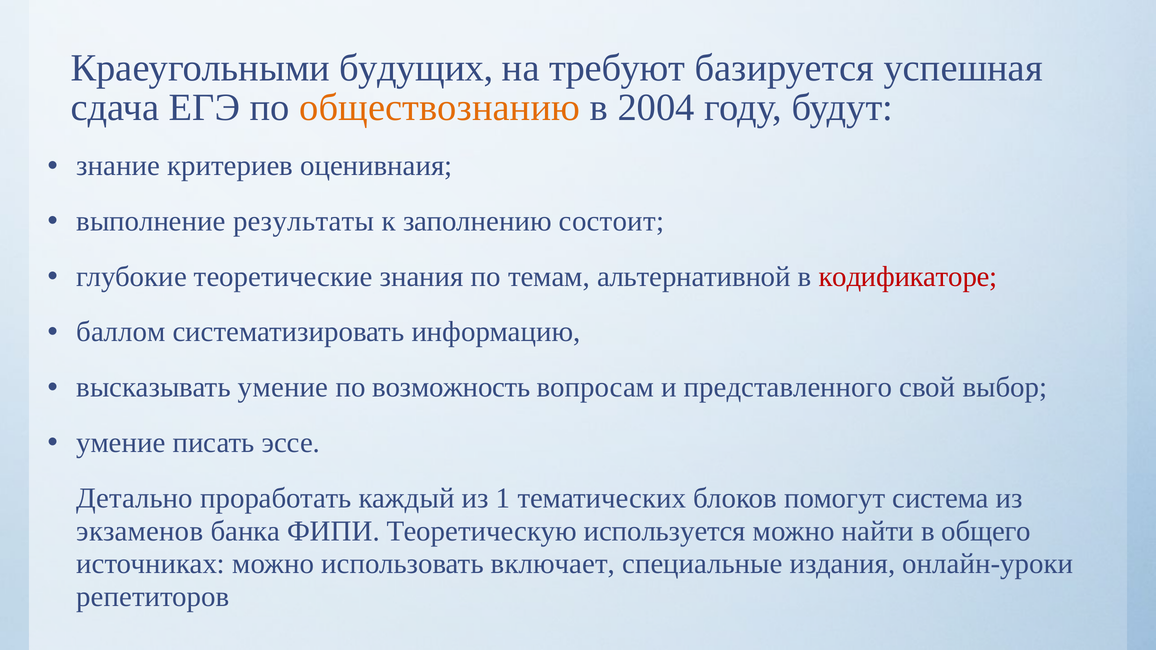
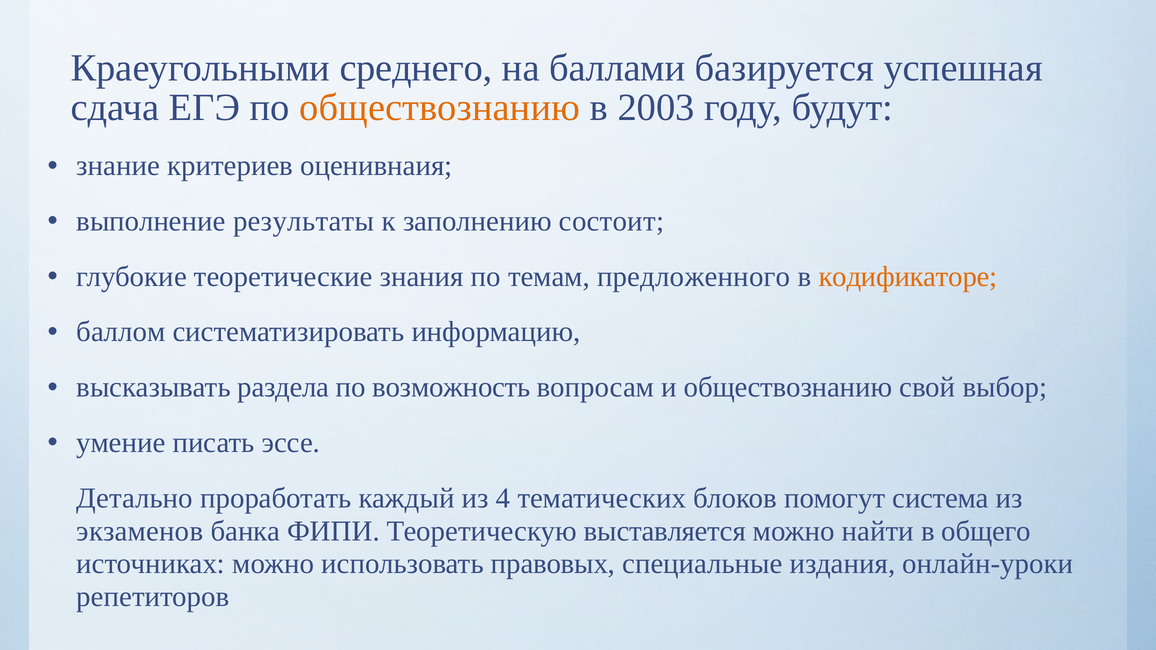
будущих: будущих -> среднего (416, 68)
требуют: требуют -> баллами (617, 68)
2004: 2004 -> 2003 (656, 108)
альтернативной: альтернативной -> предложенного (694, 277)
кодификаторе colour: red -> orange (908, 277)
высказывать умение: умение -> раздела (283, 388)
и представленного: представленного -> обществознанию (788, 388)
1: 1 -> 4 (503, 498)
используется: используется -> выставляется (665, 531)
включает: включает -> правовых (553, 564)
